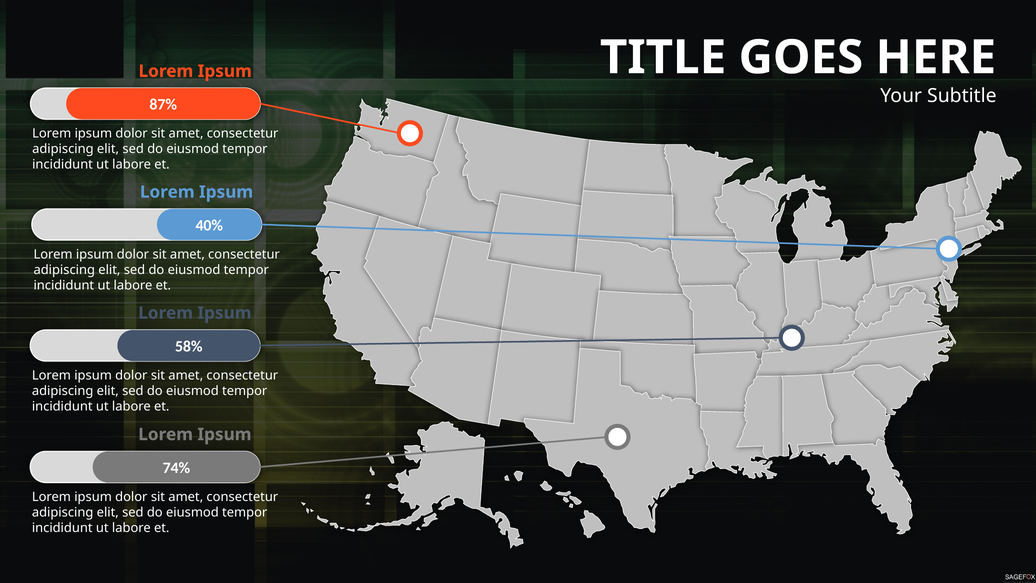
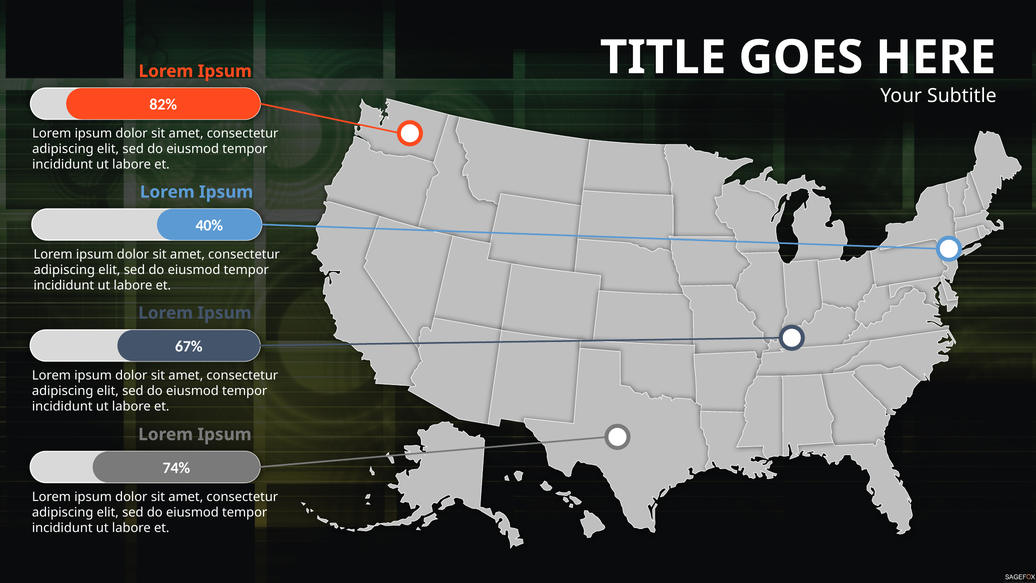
87%: 87% -> 82% (163, 105)
58%: 58% -> 67% (189, 346)
